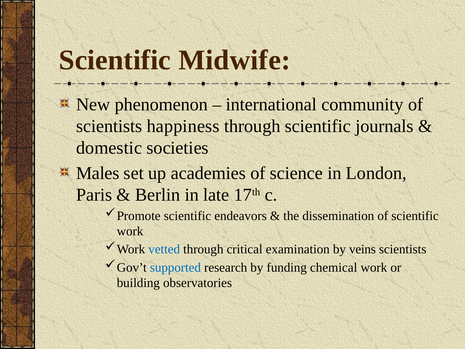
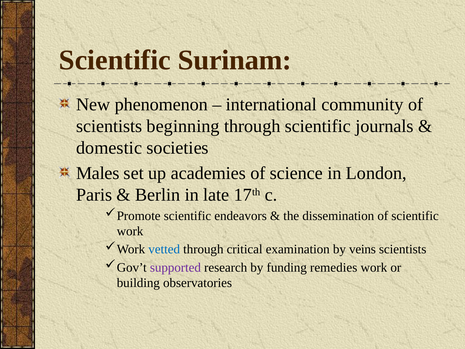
Midwife: Midwife -> Surinam (235, 60)
happiness: happiness -> beginning (183, 126)
supported colour: blue -> purple (175, 267)
chemical: chemical -> remedies (334, 267)
